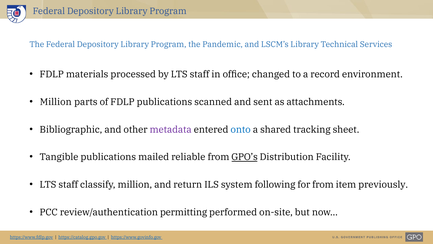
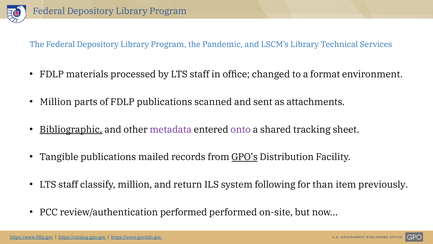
record: record -> format (325, 74)
Bibliographic underline: none -> present (71, 129)
onto colour: blue -> purple (241, 129)
reliable: reliable -> records (188, 157)
for from: from -> than (323, 184)
review/authentication permitting: permitting -> performed (184, 212)
